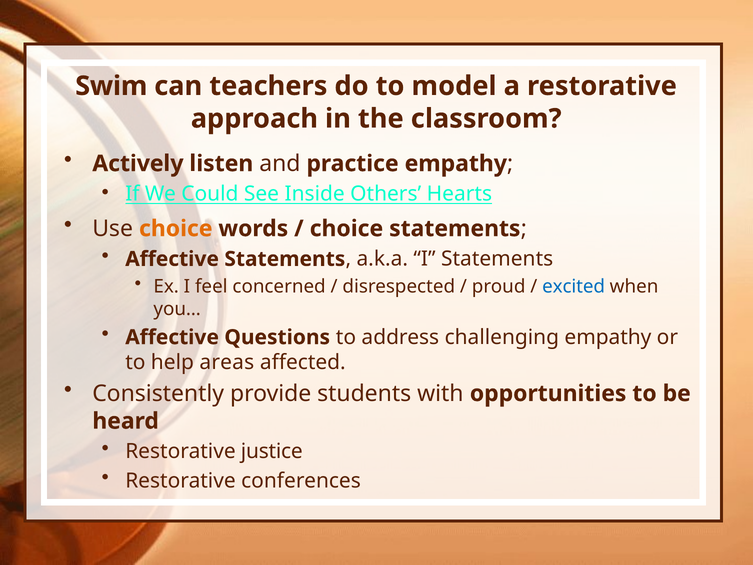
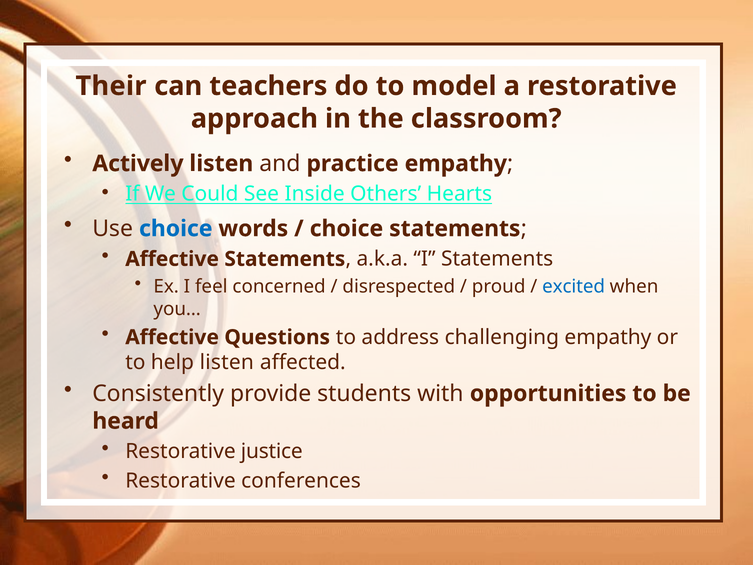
Swim: Swim -> Their (111, 86)
choice colour: orange -> blue (176, 229)
help areas: areas -> listen (227, 362)
